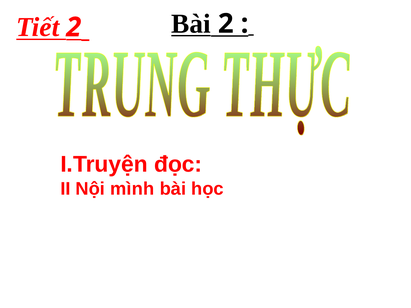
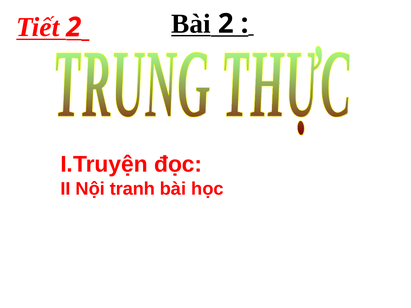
mình: mình -> tranh (132, 189)
